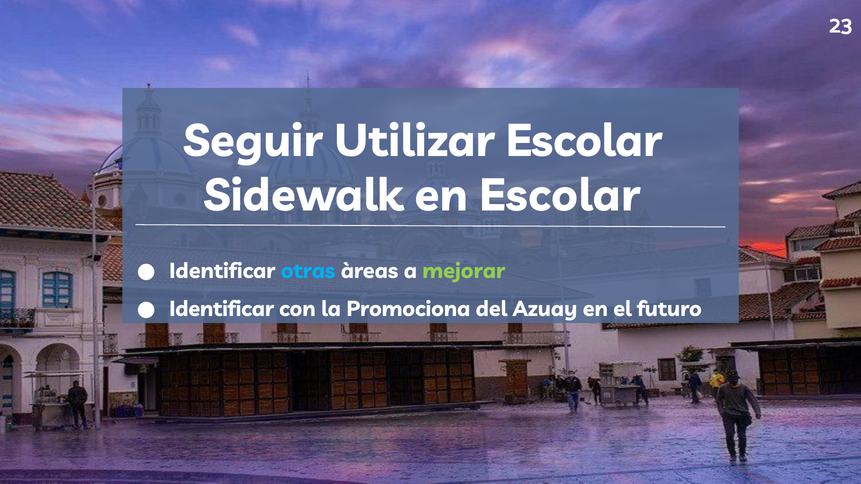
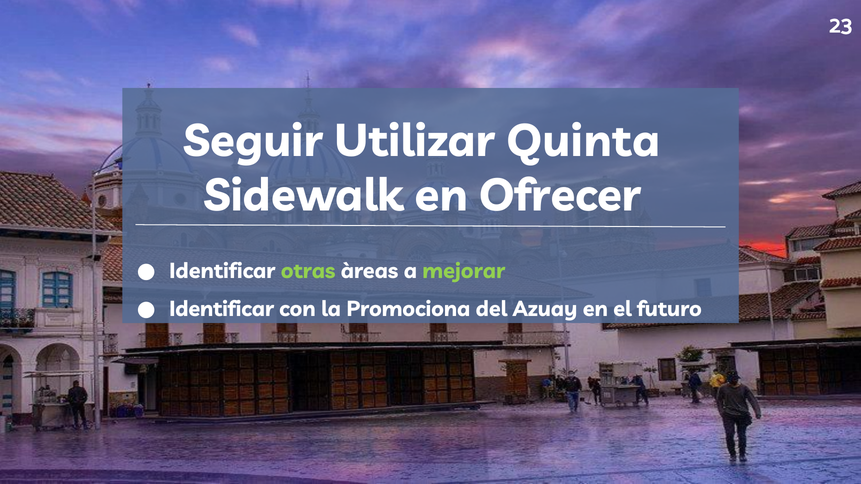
Utilizar Escolar: Escolar -> Quinta (584, 141)
en Escolar: Escolar -> Ofrecer (560, 196)
otras colour: light blue -> light green (308, 272)
